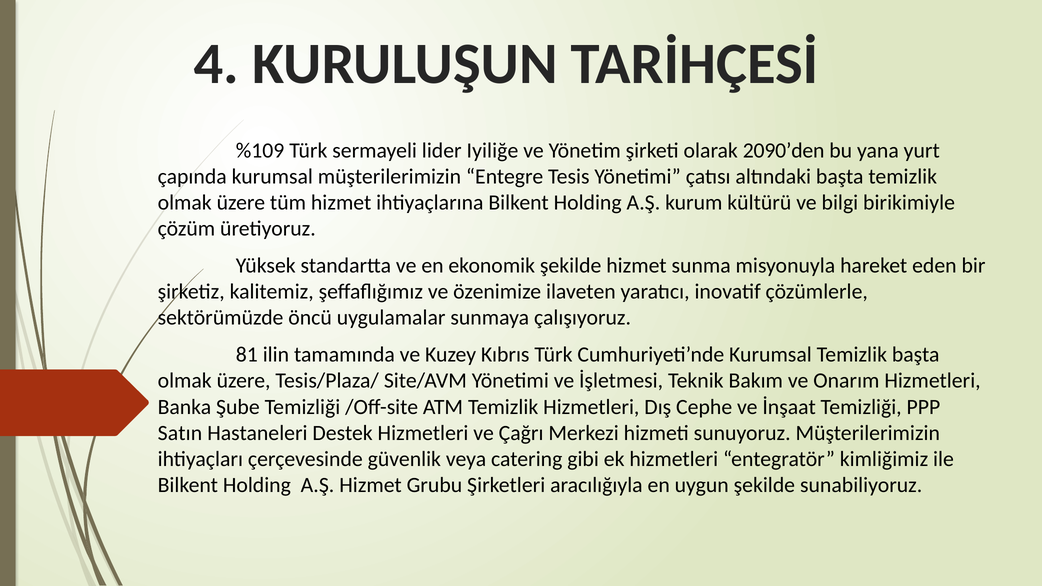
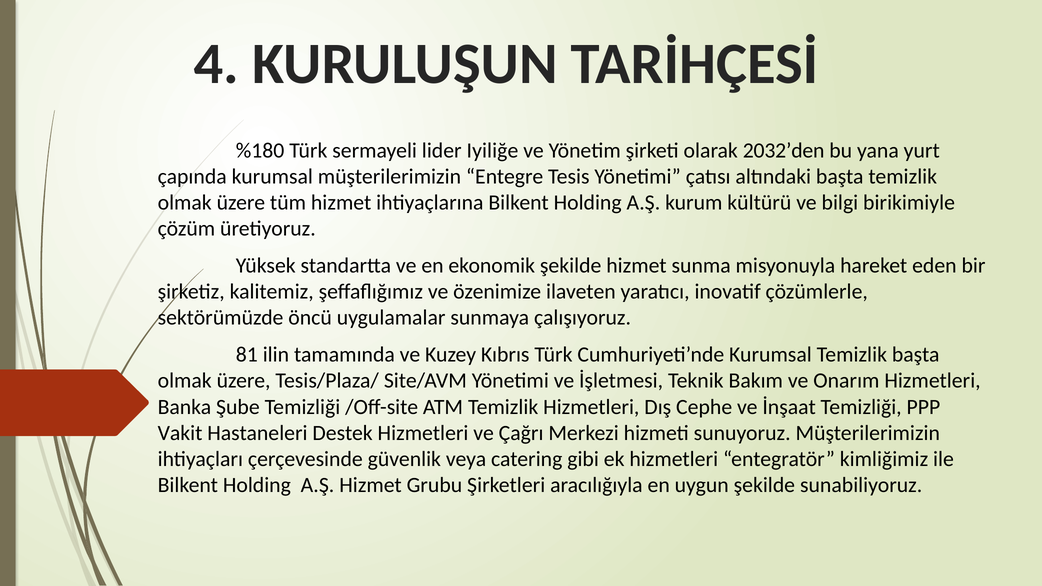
%109: %109 -> %180 (260, 150)
2090’den: 2090’den -> 2032’den (784, 150)
Satın: Satın -> Vakit (180, 433)
